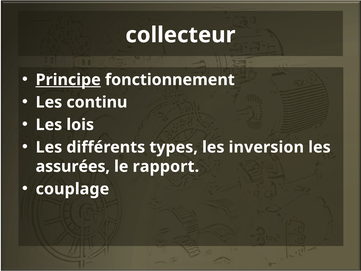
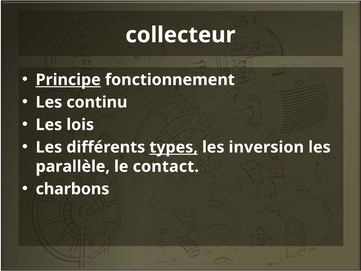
types underline: none -> present (174, 147)
assurées: assurées -> parallèle (73, 166)
rapport: rapport -> contact (166, 166)
couplage: couplage -> charbons (72, 189)
